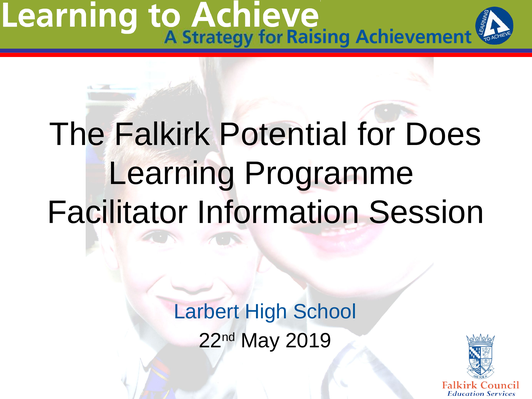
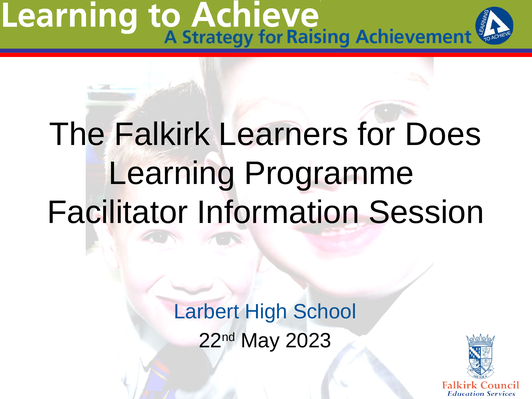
Potential: Potential -> Learners (283, 135)
2019: 2019 -> 2023 (308, 341)
